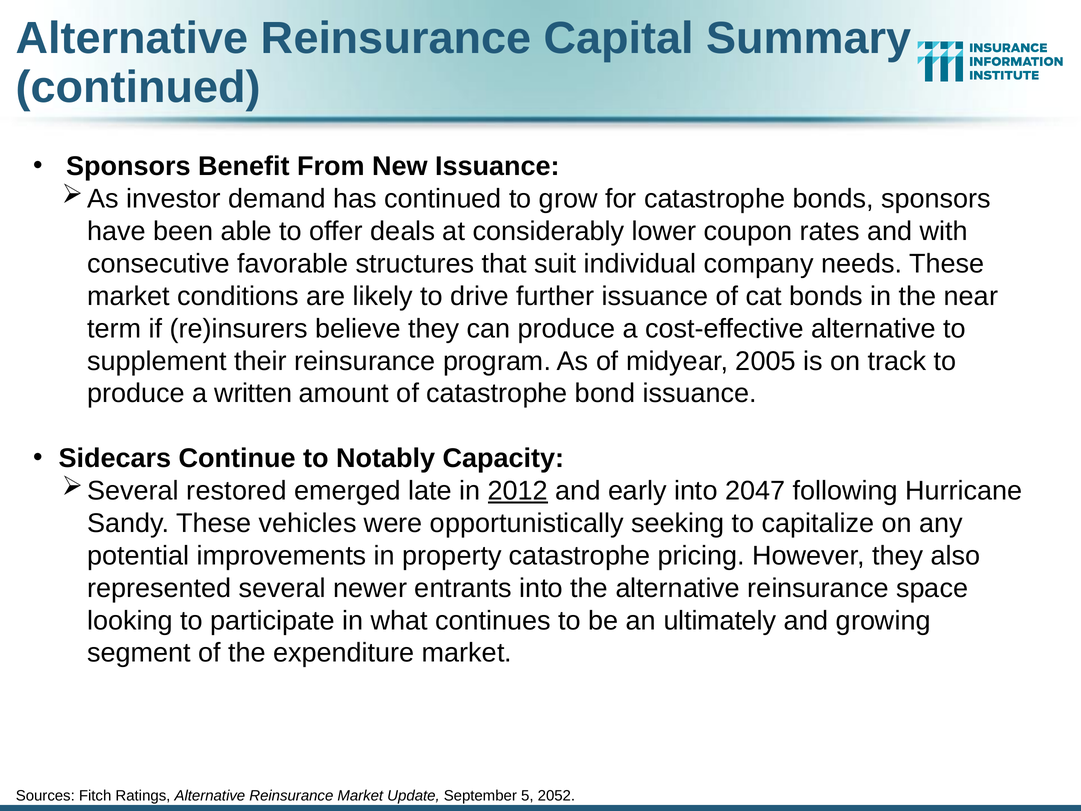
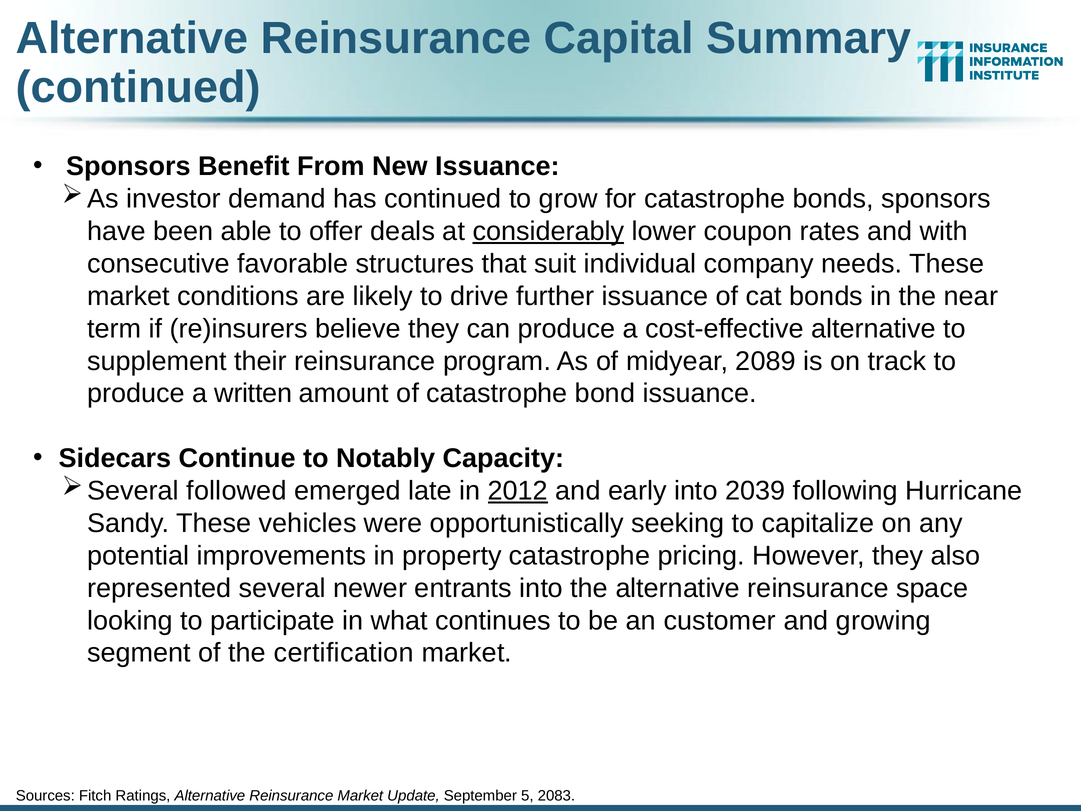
considerably underline: none -> present (548, 231)
2005: 2005 -> 2089 (766, 361)
restored: restored -> followed (237, 491)
2047: 2047 -> 2039 (755, 491)
ultimately: ultimately -> customer (720, 620)
expenditure: expenditure -> certification (344, 653)
2052: 2052 -> 2083 (556, 796)
